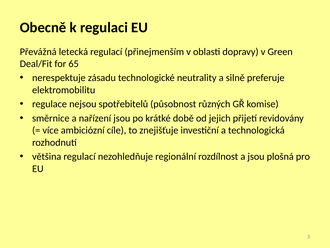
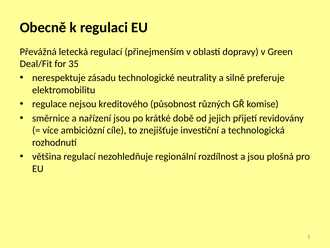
65: 65 -> 35 (74, 64)
spotřebitelů: spotřebitelů -> kreditového (123, 104)
